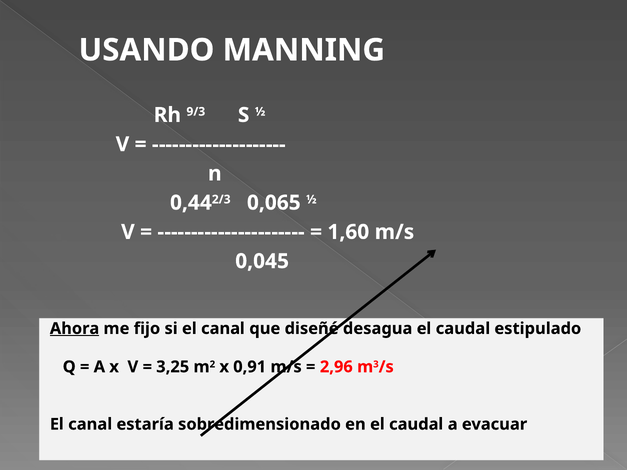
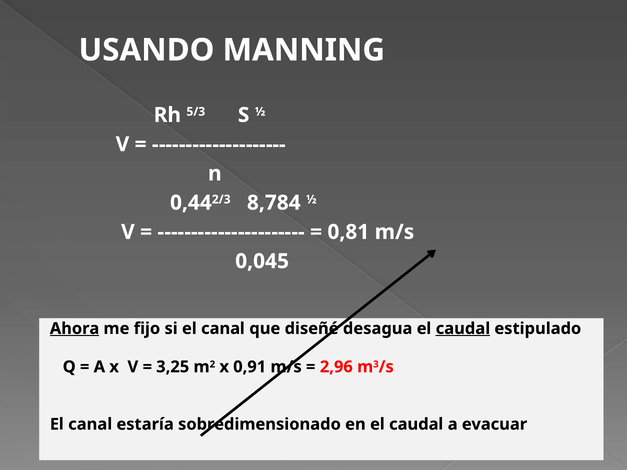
9/3: 9/3 -> 5/3 (196, 112)
0,065: 0,065 -> 8,784 (274, 203)
1,60: 1,60 -> 0,81 (348, 232)
caudal underline: none -> present (463, 329)
